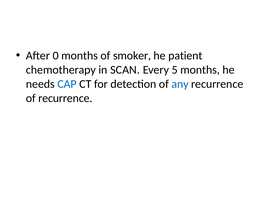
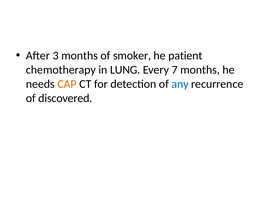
0: 0 -> 3 (56, 56)
SCAN: SCAN -> LUNG (125, 70)
5: 5 -> 7 (175, 70)
CAP colour: blue -> orange (67, 84)
of recurrence: recurrence -> discovered (65, 98)
